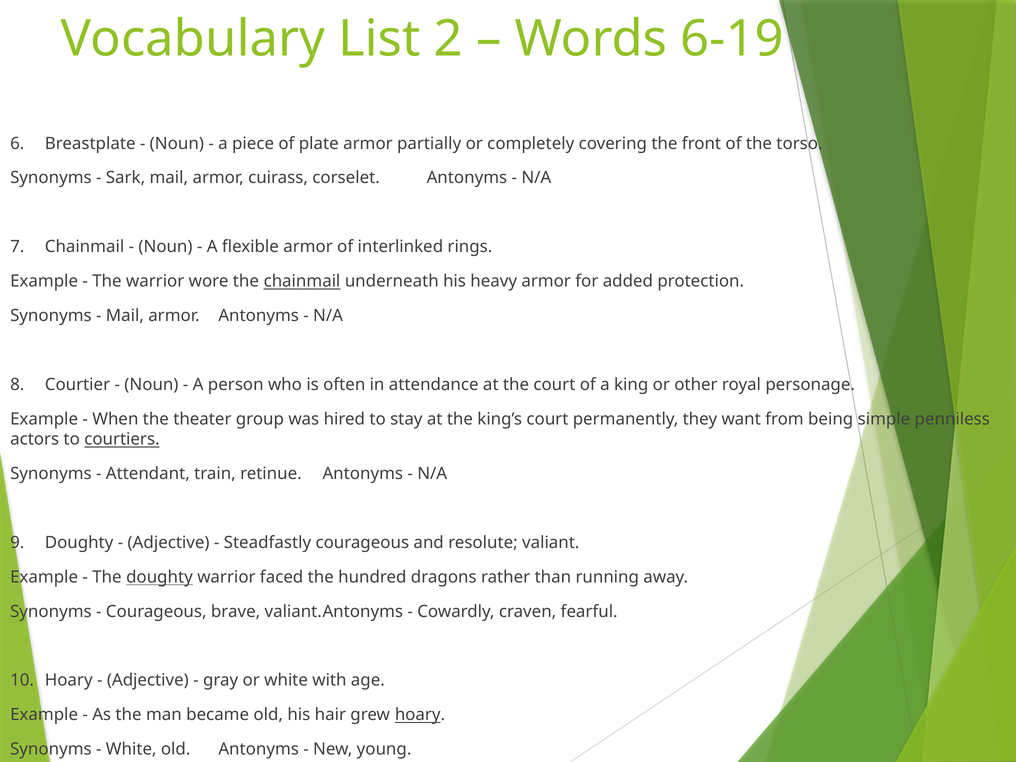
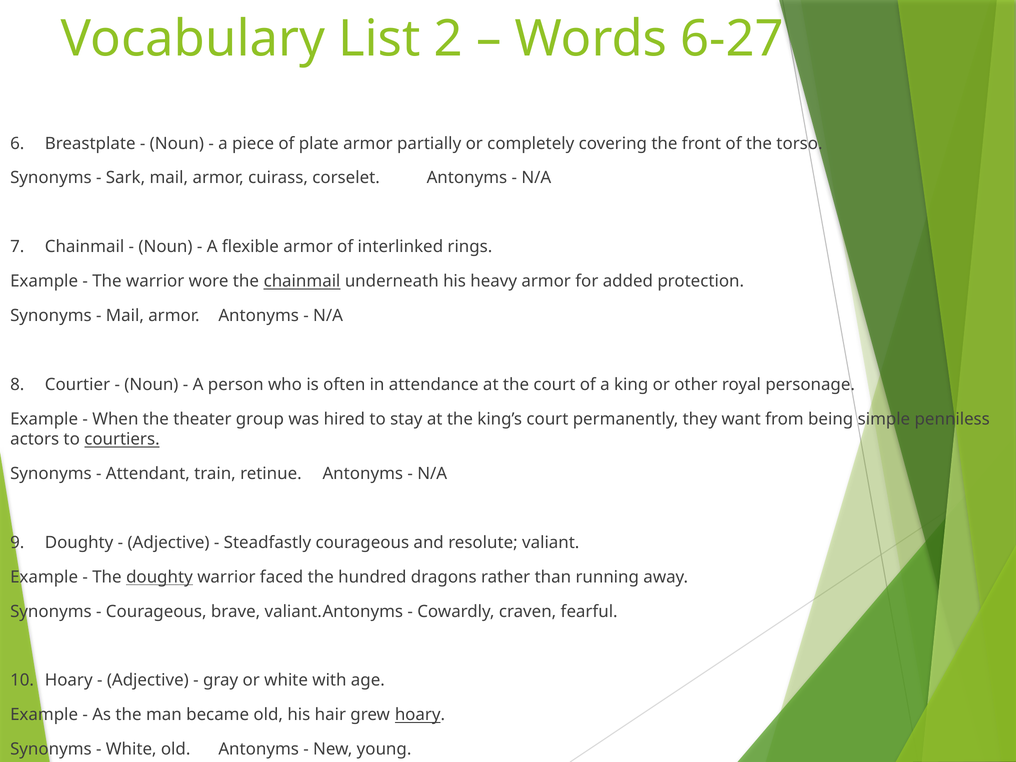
6-19: 6-19 -> 6-27 (732, 39)
